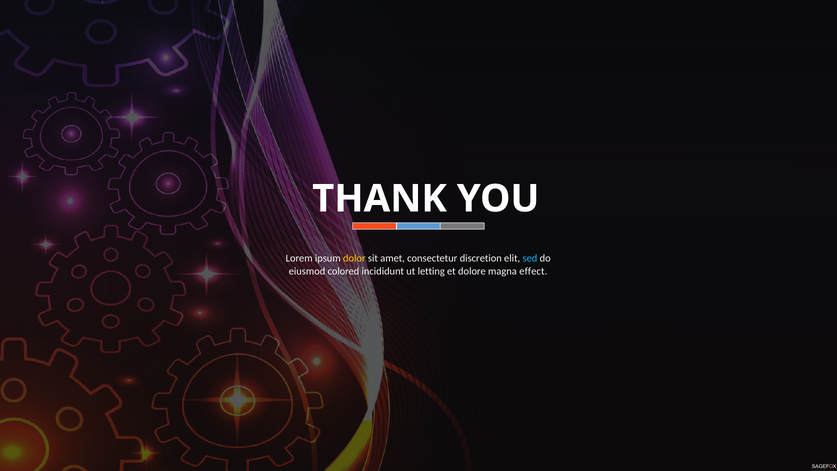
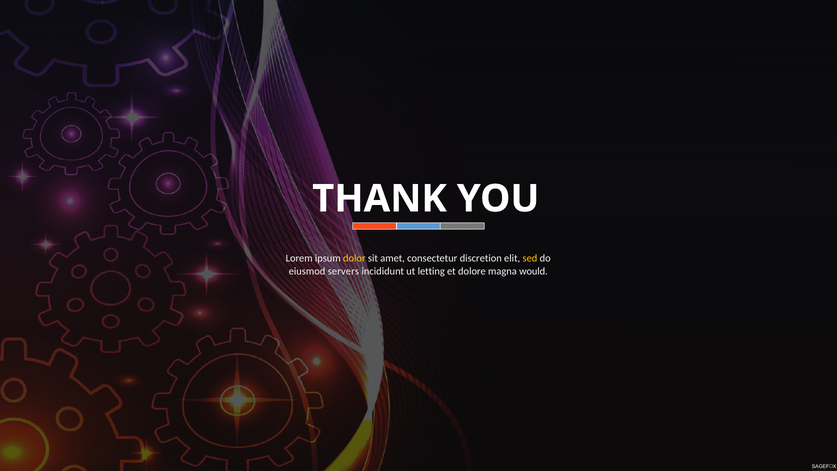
sed colour: light blue -> yellow (530, 258)
colored: colored -> servers (343, 271)
effect: effect -> would (533, 271)
